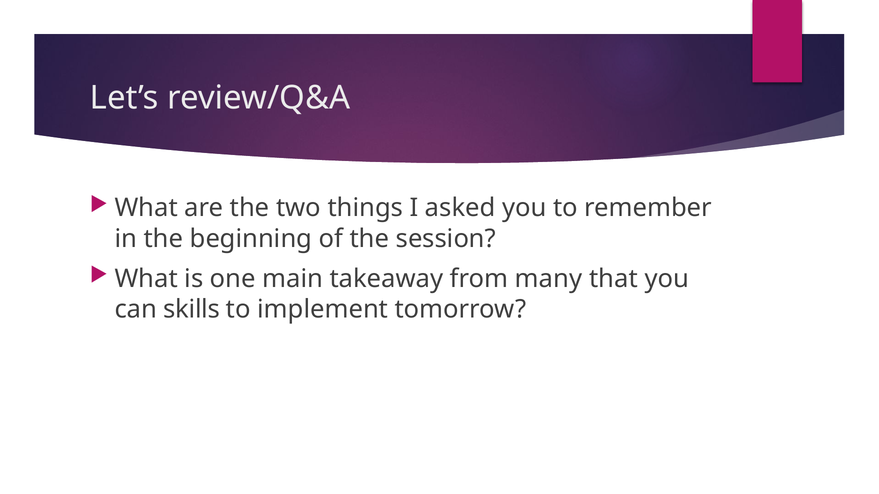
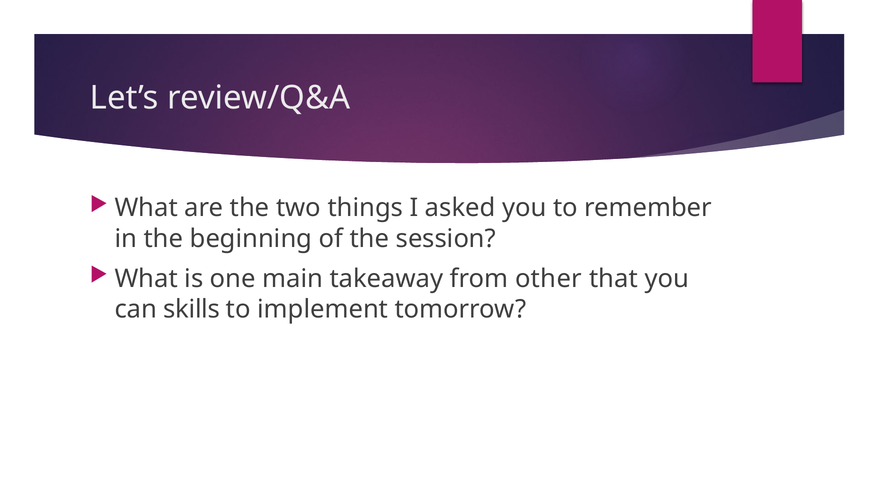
many: many -> other (549, 279)
